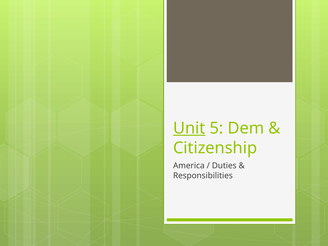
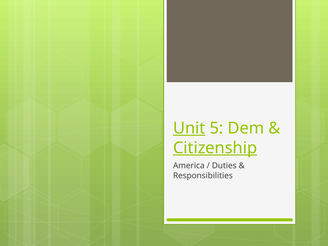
Citizenship underline: none -> present (215, 148)
